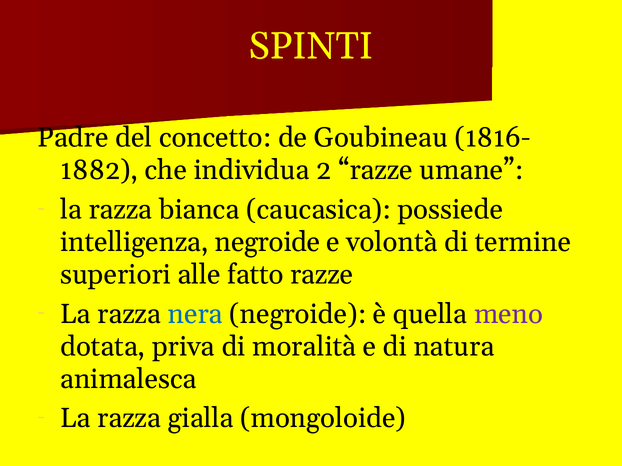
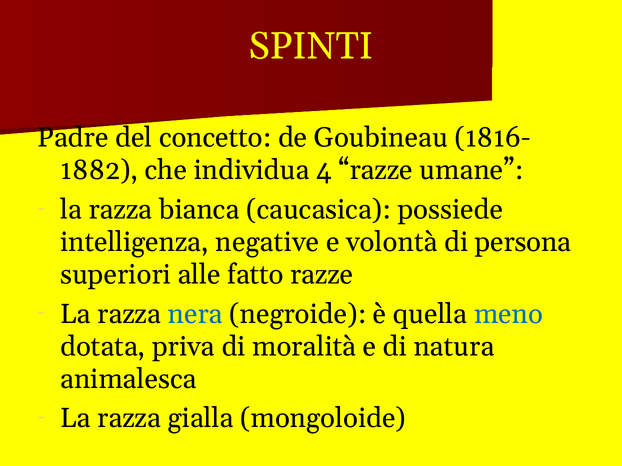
2: 2 -> 4 (324, 170)
intelligenza negroide: negroide -> negative (267, 242)
termine: termine -> persona (523, 242)
meno colour: purple -> blue (509, 314)
